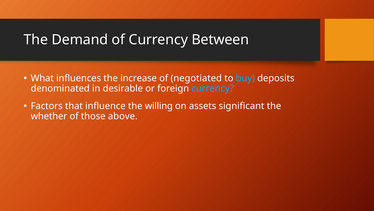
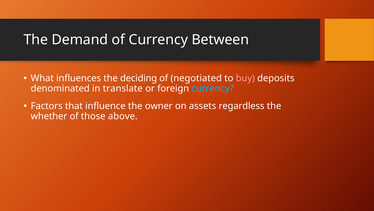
increase: increase -> deciding (139, 78)
buy colour: light blue -> pink (245, 78)
desirable: desirable -> translate (123, 88)
willing: willing -> owner (159, 106)
significant: significant -> regardless (242, 106)
